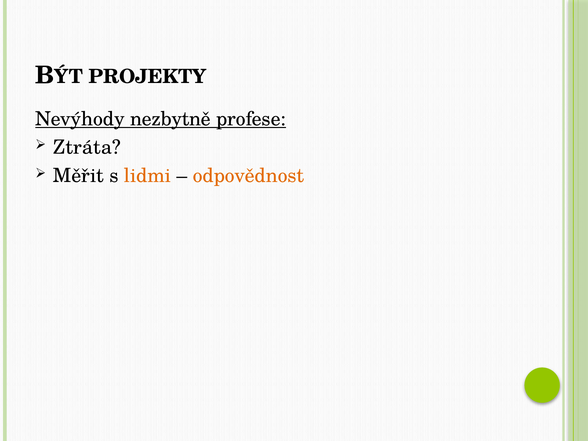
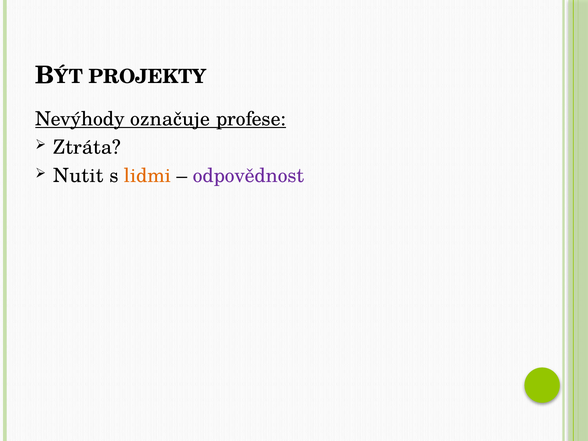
nezbytně: nezbytně -> označuje (170, 119)
Měřit: Měřit -> Nutit (78, 176)
odpovědnost colour: orange -> purple (248, 176)
